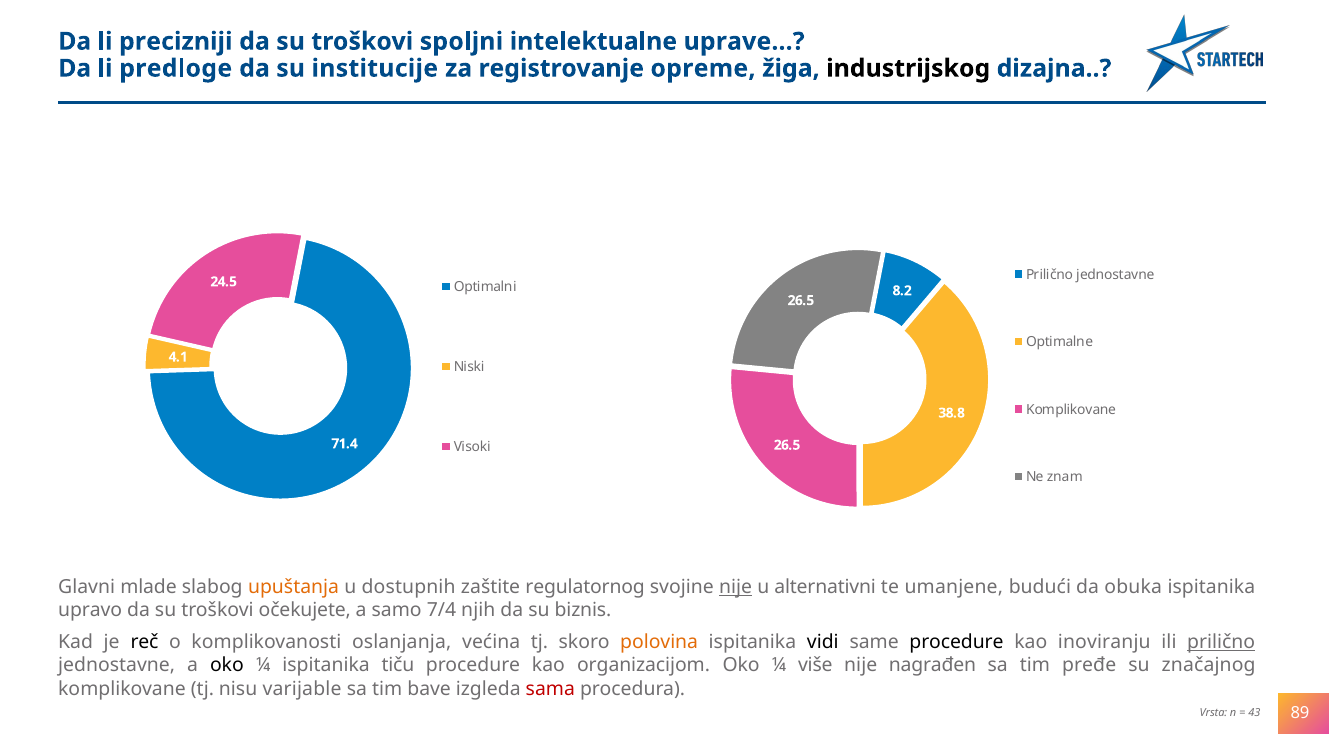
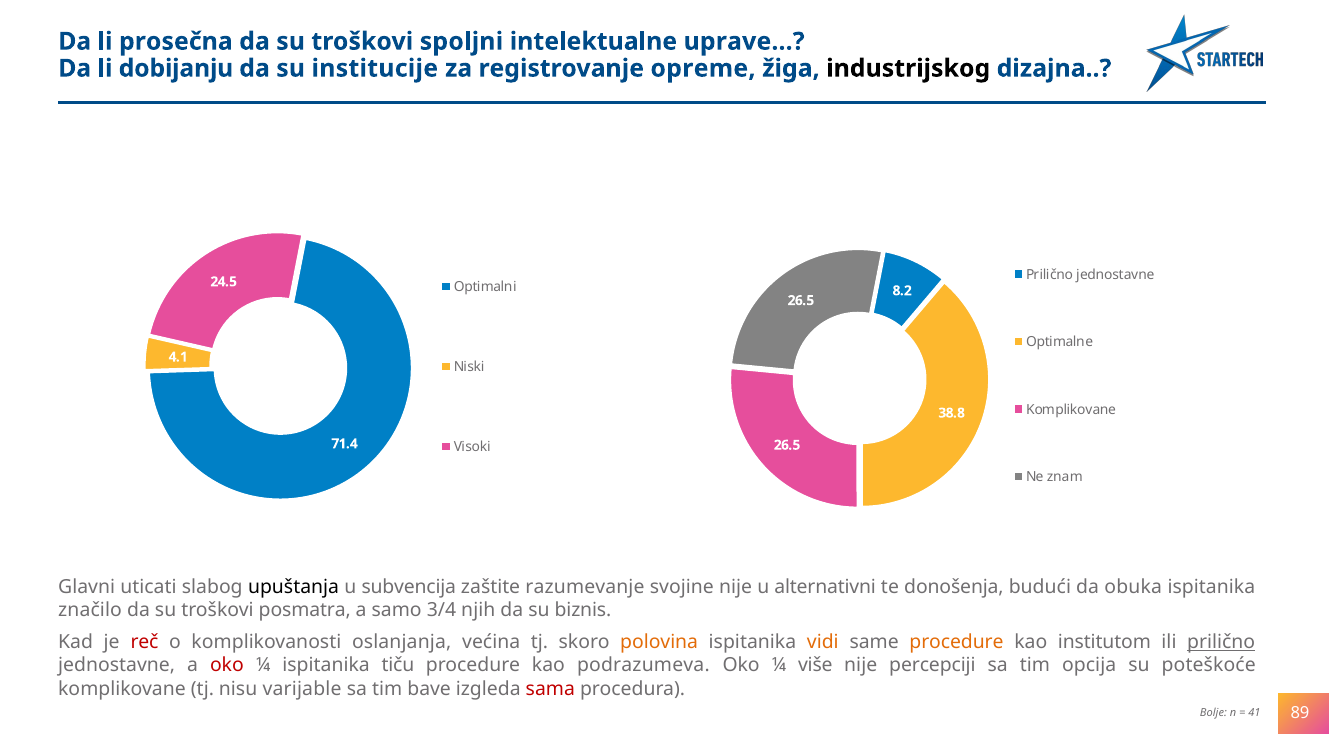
precizniji: precizniji -> prosečna (176, 41)
predloge: predloge -> dobijanju (176, 68)
mlade: mlade -> uticati (148, 587)
upuštanja colour: orange -> black (294, 587)
dostupnih: dostupnih -> subvencija (409, 587)
regulatornog: regulatornog -> razumevanje (585, 587)
nije underline: present -> none (736, 587)
umanjene: umanjene -> donošenja (954, 587)
upravo: upravo -> značilo (90, 610)
očekujete: očekujete -> posmatra (305, 610)
7/4: 7/4 -> 3/4 (442, 610)
reč colour: black -> red (144, 642)
vidi colour: black -> orange (823, 642)
procedure colour: black -> orange (957, 642)
inoviranju: inoviranju -> institutom (1104, 642)
oko colour: black -> red (227, 665)
organizacijom: organizacijom -> podrazumeva (643, 665)
nagrađen: nagrađen -> percepciji (932, 665)
pređe: pređe -> opcija (1089, 665)
značajnog: značajnog -> poteškoće (1209, 665)
Vrsta: Vrsta -> Bolje (1213, 713)
43: 43 -> 41 (1254, 713)
